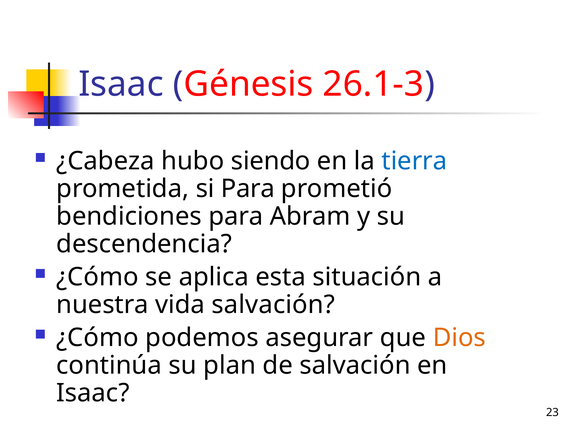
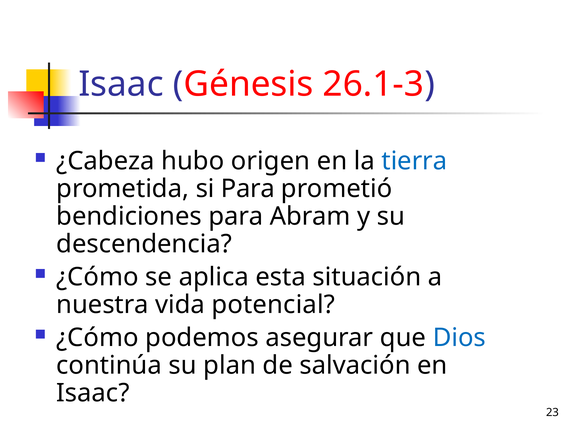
siendo: siendo -> origen (271, 161)
vida salvación: salvación -> potencial (273, 305)
Dios colour: orange -> blue (459, 337)
